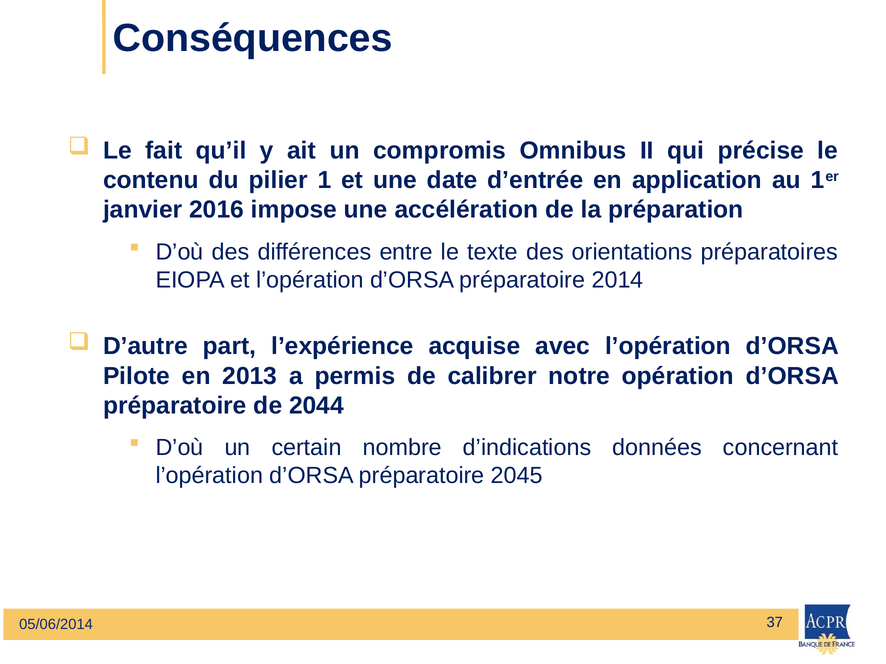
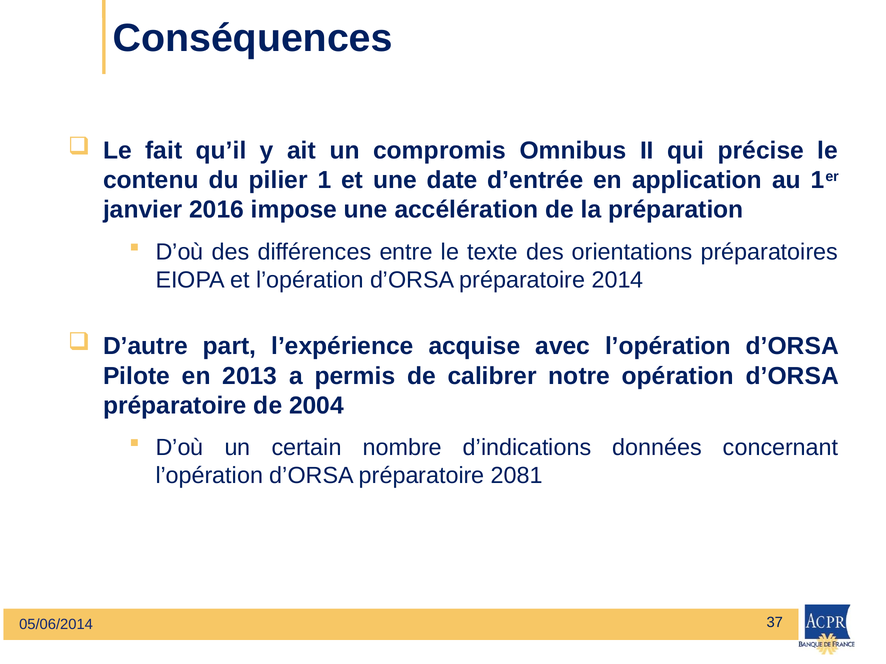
2044: 2044 -> 2004 (316, 406)
2045: 2045 -> 2081 (517, 476)
